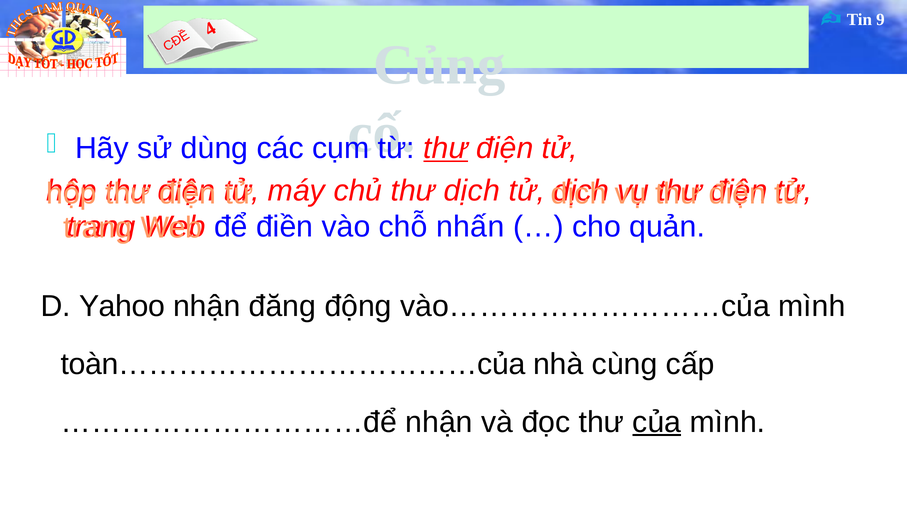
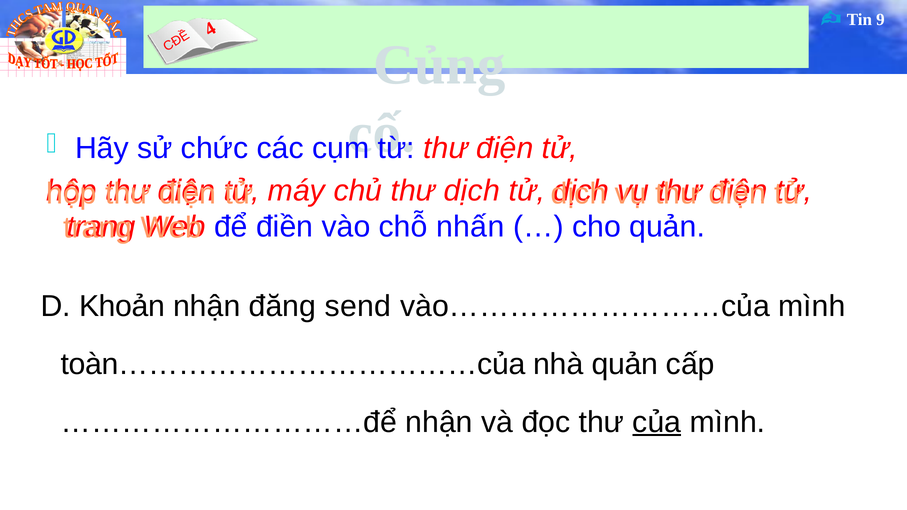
dùng: dùng -> chức (215, 148)
thư underline: present -> none (446, 148)
Yahoo: Yahoo -> Khoản (122, 306)
động: động -> send (358, 306)
nhà cùng: cùng -> quản (625, 364)
